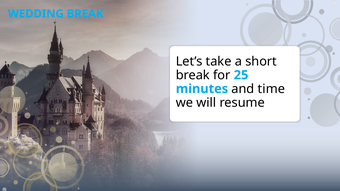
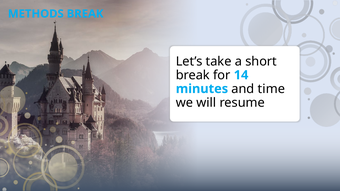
WEDDING: WEDDING -> METHODS (36, 14)
25: 25 -> 14 (241, 75)
